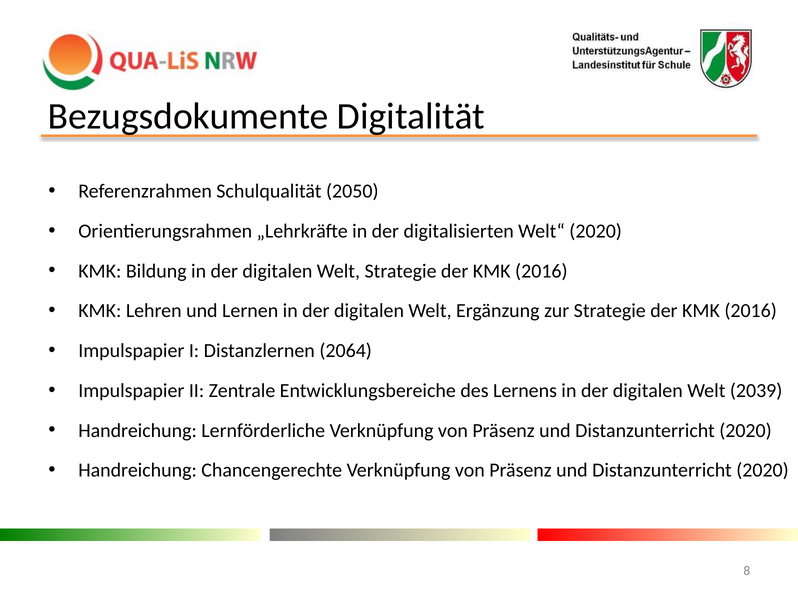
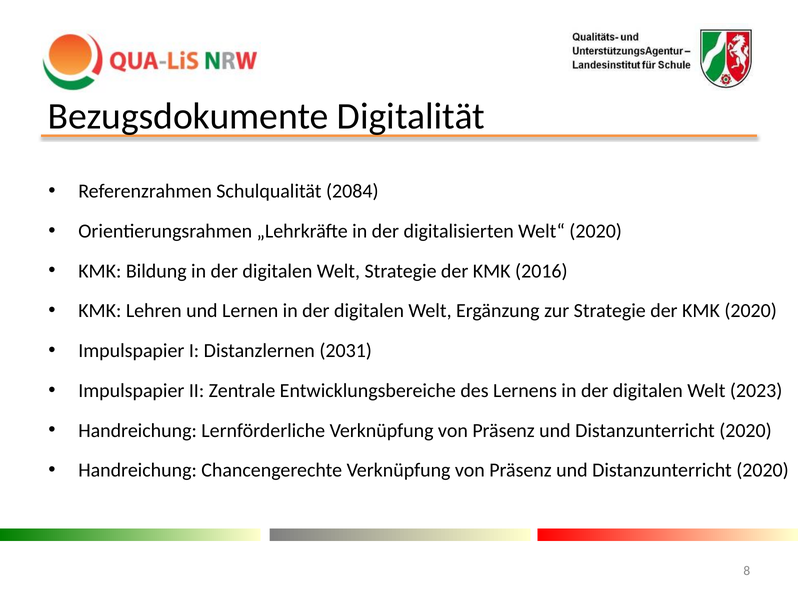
2050: 2050 -> 2084 (352, 191)
2016: 2016 -> 2020 (751, 311)
2064: 2064 -> 2031 (346, 351)
2039: 2039 -> 2023 (756, 391)
